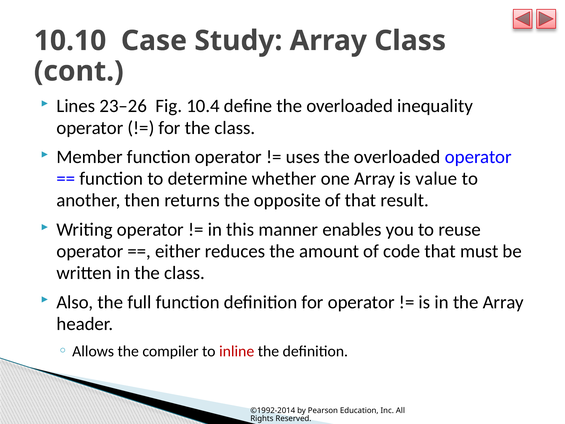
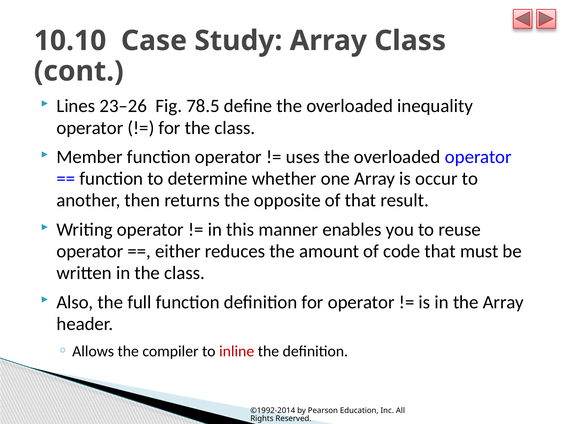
10.4: 10.4 -> 78.5 (203, 106)
value: value -> occur (436, 179)
